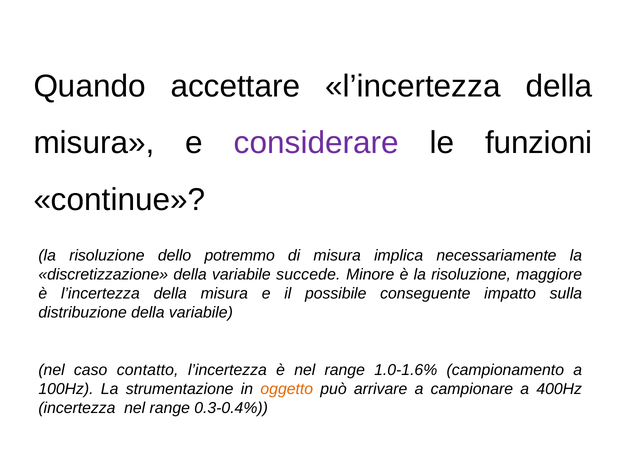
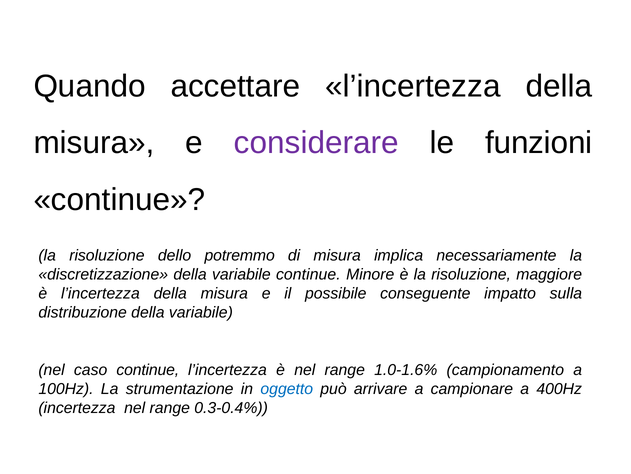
variabile succede: succede -> continue (308, 274)
caso contatto: contatto -> continue (148, 370)
oggetto colour: orange -> blue (287, 388)
